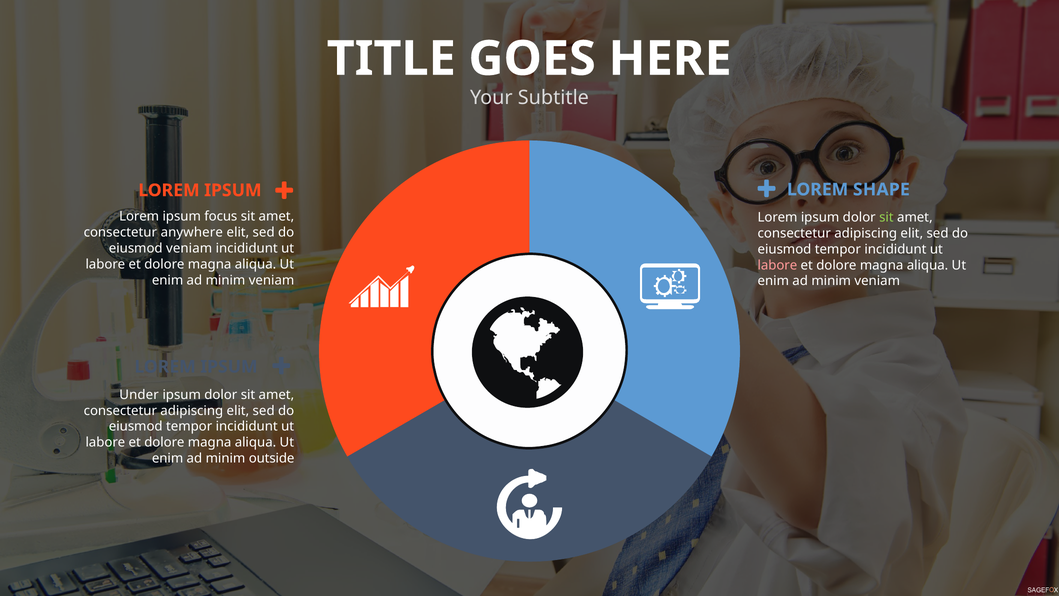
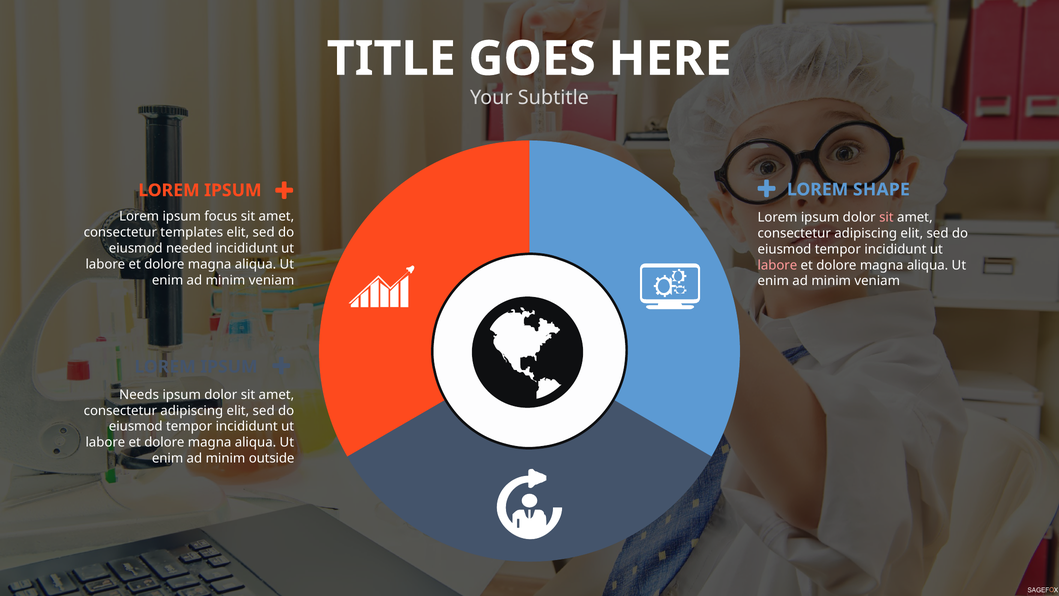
sit colour: light green -> pink (886, 217)
anywhere: anywhere -> templates (192, 232)
eiusmod veniam: veniam -> needed (189, 248)
Under: Under -> Needs (139, 395)
